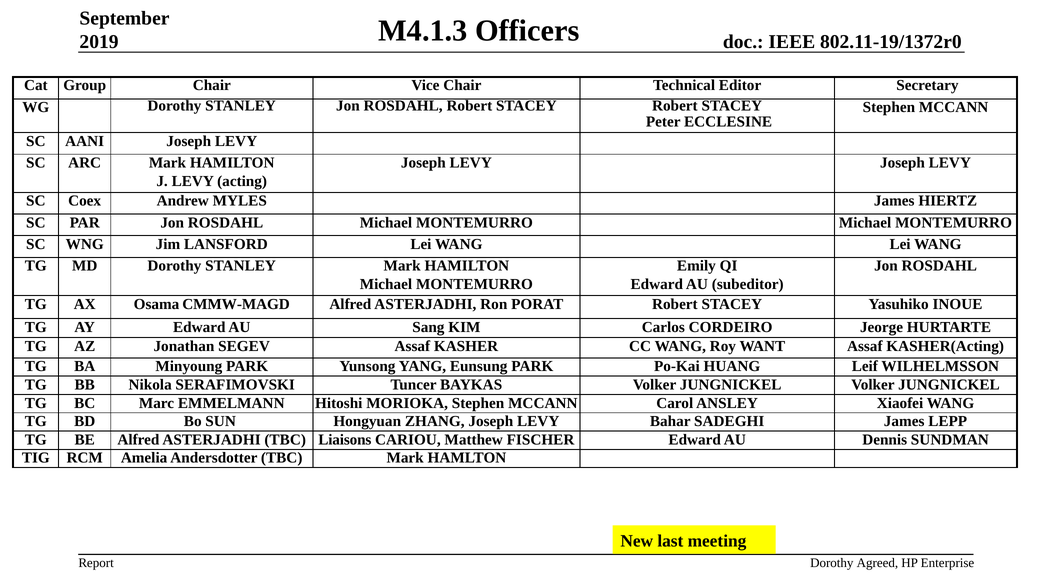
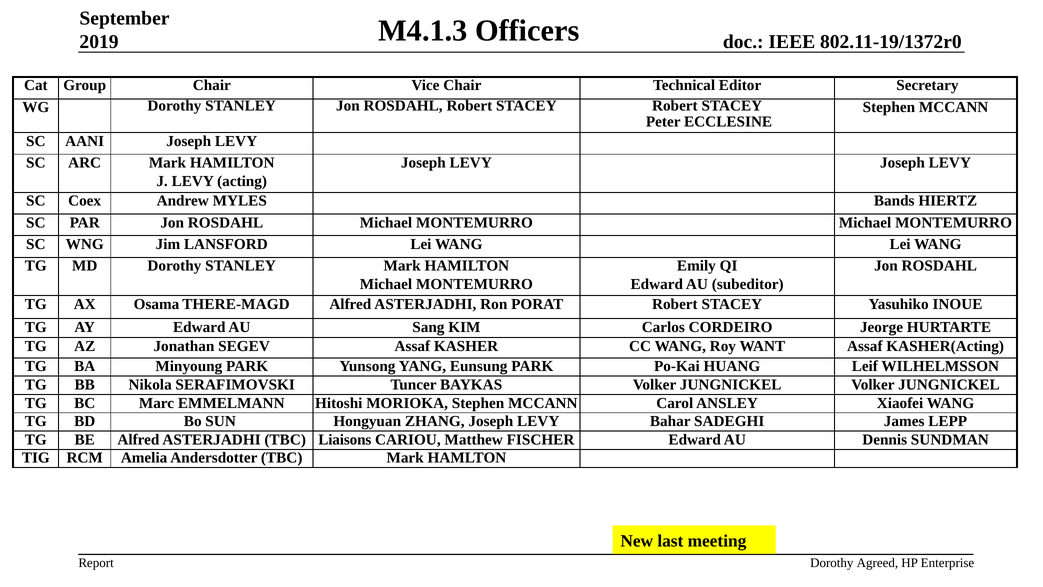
MYLES James: James -> Bands (894, 201)
CMMW-MAGD: CMMW-MAGD -> THERE-MAGD (236, 304)
